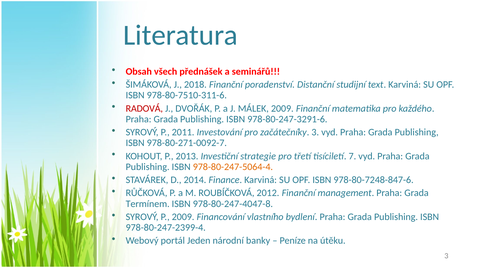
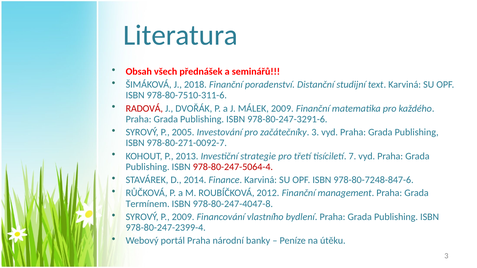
2011: 2011 -> 2005 (183, 132)
978-80-247-5064-4 colour: orange -> red (233, 167)
portál Jeden: Jeden -> Praha (199, 241)
